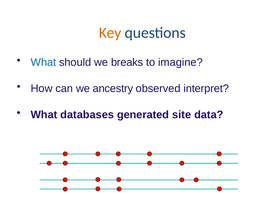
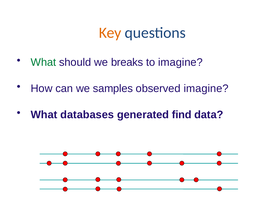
What colour: blue -> green (43, 62)
ancestry: ancestry -> samples (113, 88)
observed interpret: interpret -> imagine (206, 88)
site: site -> find (182, 115)
